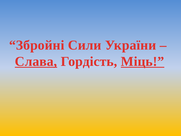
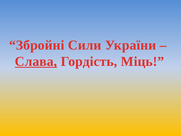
Міць underline: present -> none (143, 61)
